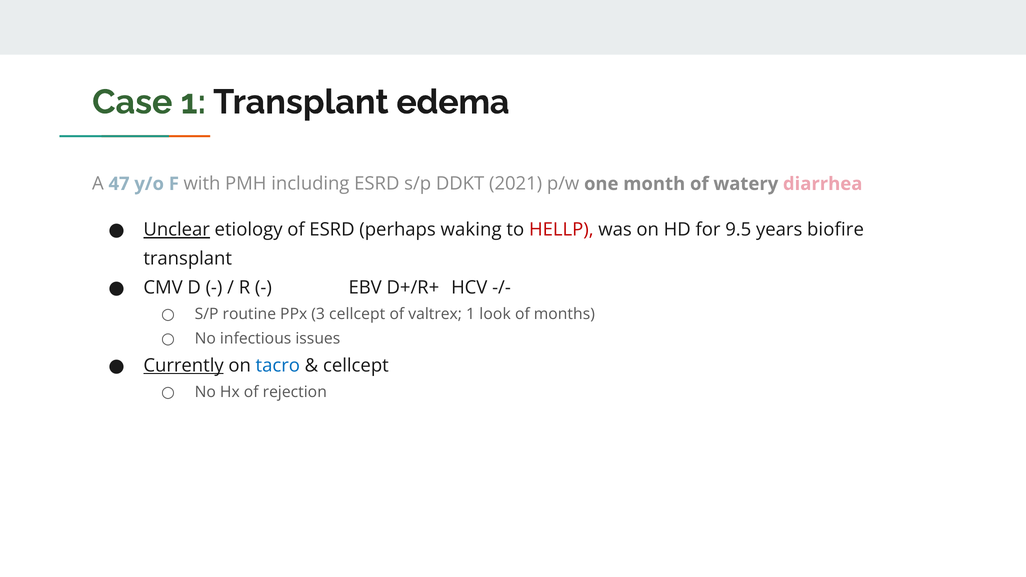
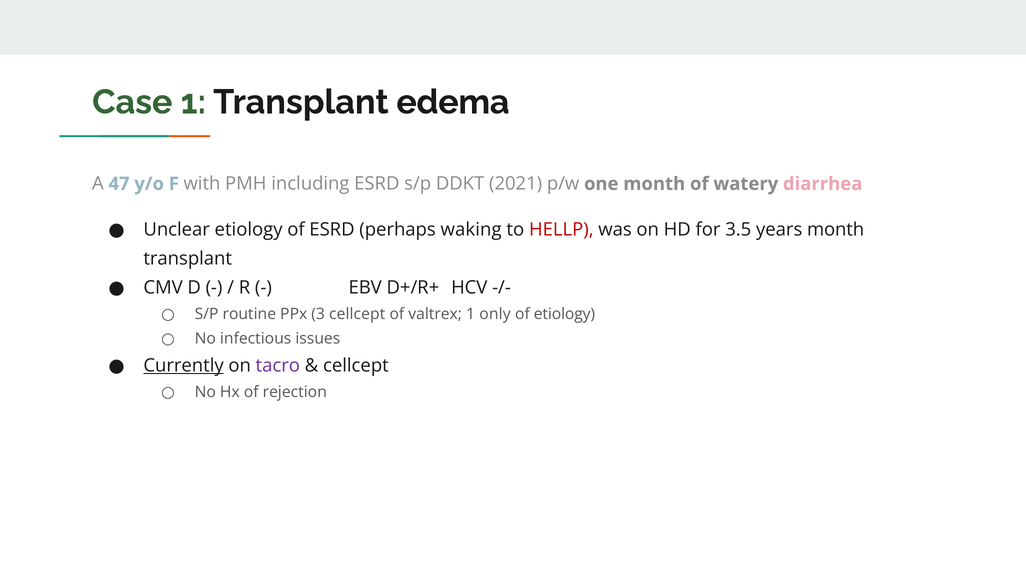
Unclear underline: present -> none (177, 230)
9.5: 9.5 -> 3.5 (738, 230)
years biofire: biofire -> month (836, 230)
look: look -> only (495, 314)
of months: months -> etiology (564, 314)
tacro colour: blue -> purple (278, 366)
